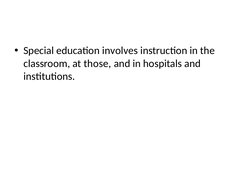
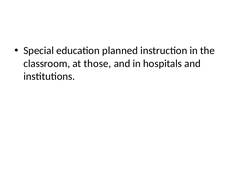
involves: involves -> planned (120, 51)
